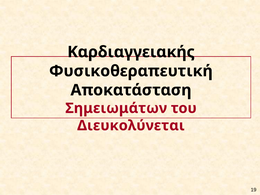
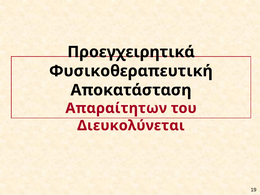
Καρδιαγγειακής: Καρδιαγγειακής -> Προεγχειρητικά (131, 52)
Σημειωμάτων: Σημειωμάτων -> Απαραίτητων (116, 108)
